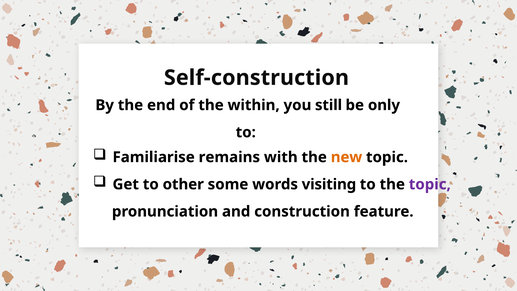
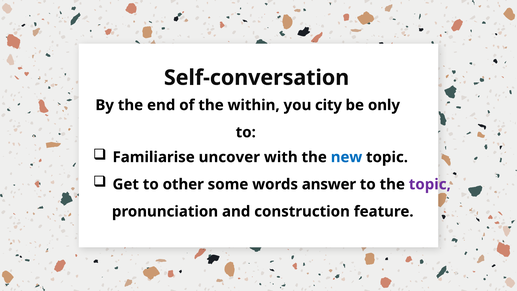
Self-construction: Self-construction -> Self-conversation (257, 78)
still: still -> city (328, 105)
remains: remains -> uncover (229, 157)
new colour: orange -> blue (346, 157)
visiting: visiting -> answer (329, 184)
